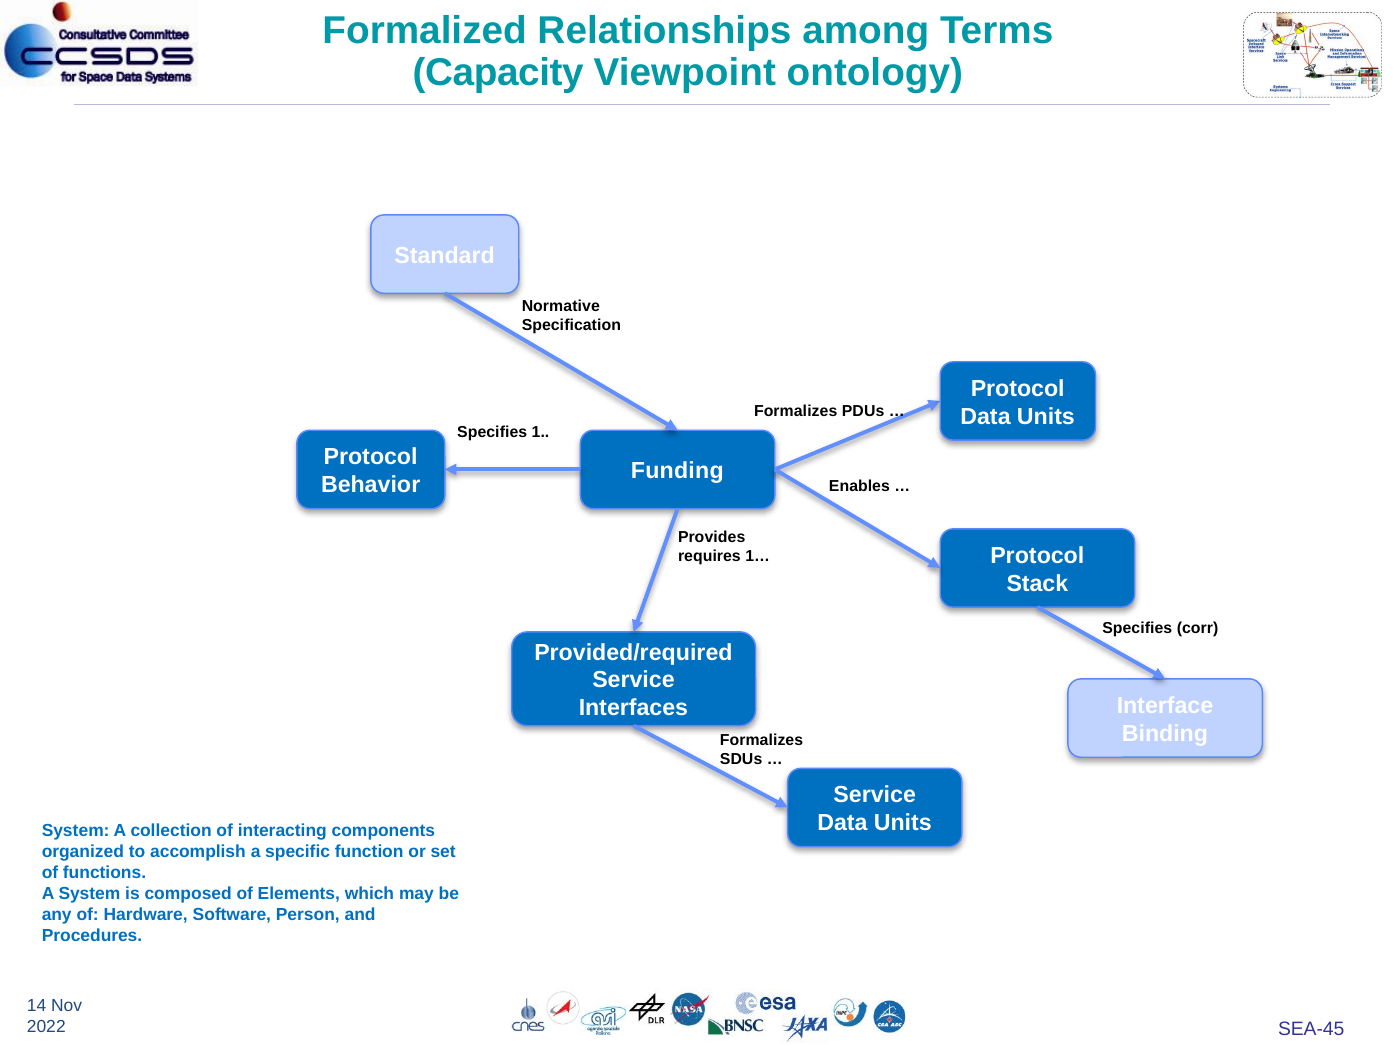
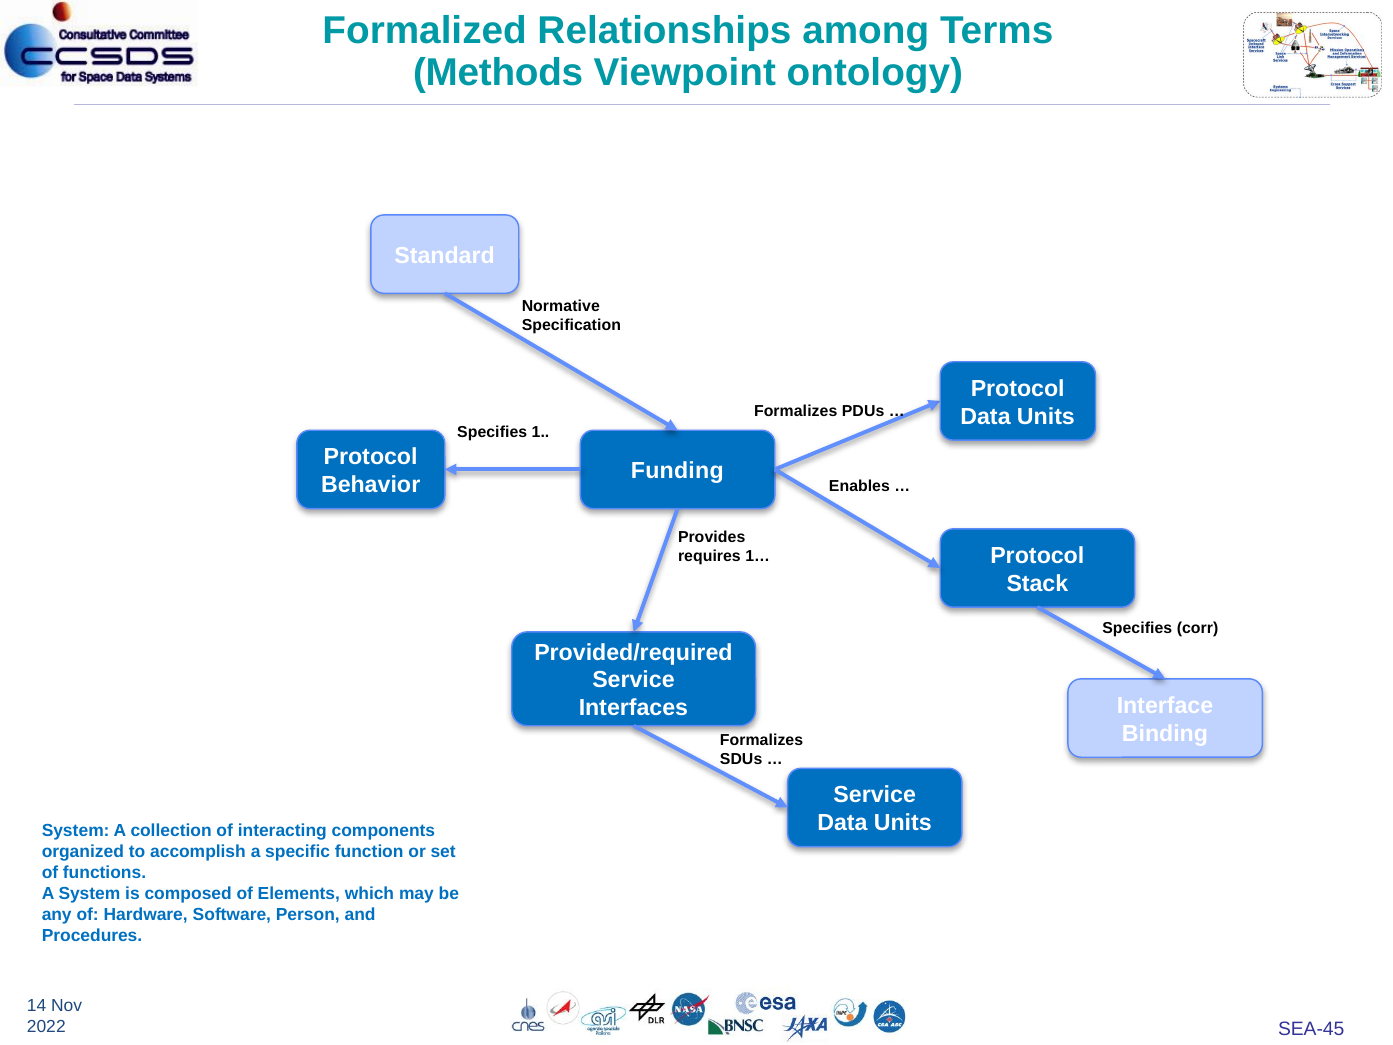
Capacity: Capacity -> Methods (498, 72)
